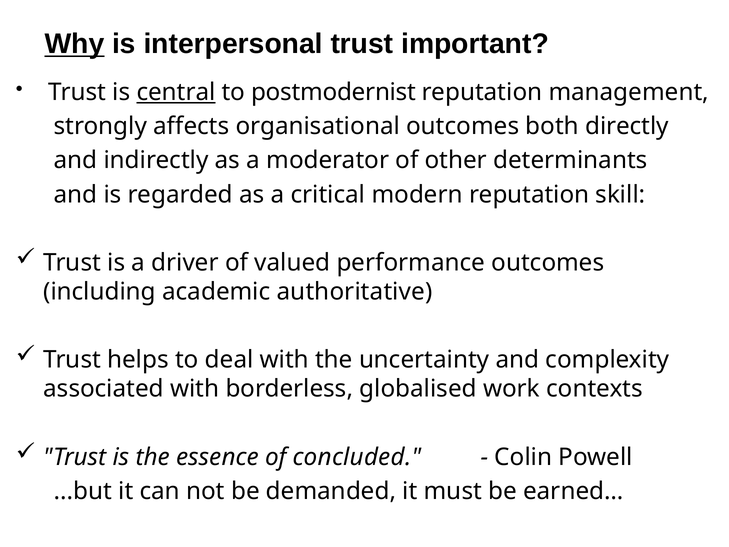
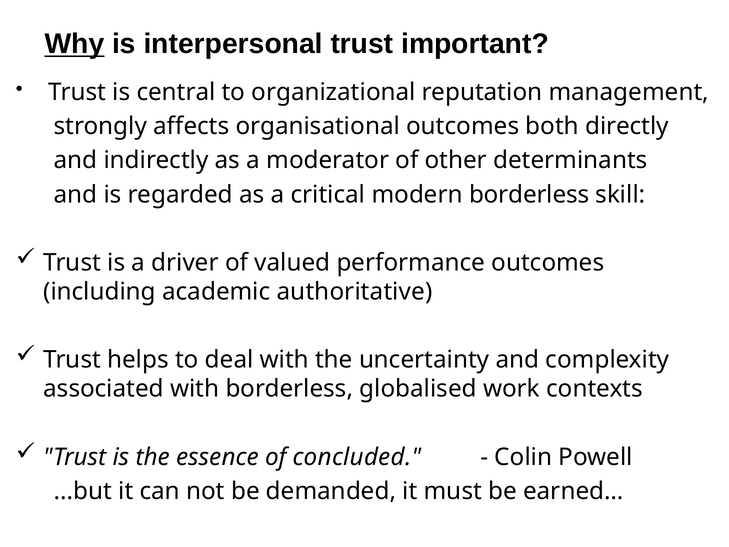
central underline: present -> none (176, 92)
postmodernist: postmodernist -> organizational (334, 92)
modern reputation: reputation -> borderless (529, 194)
